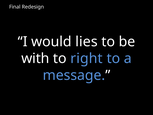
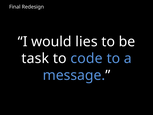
with: with -> task (35, 58)
right: right -> code (87, 58)
